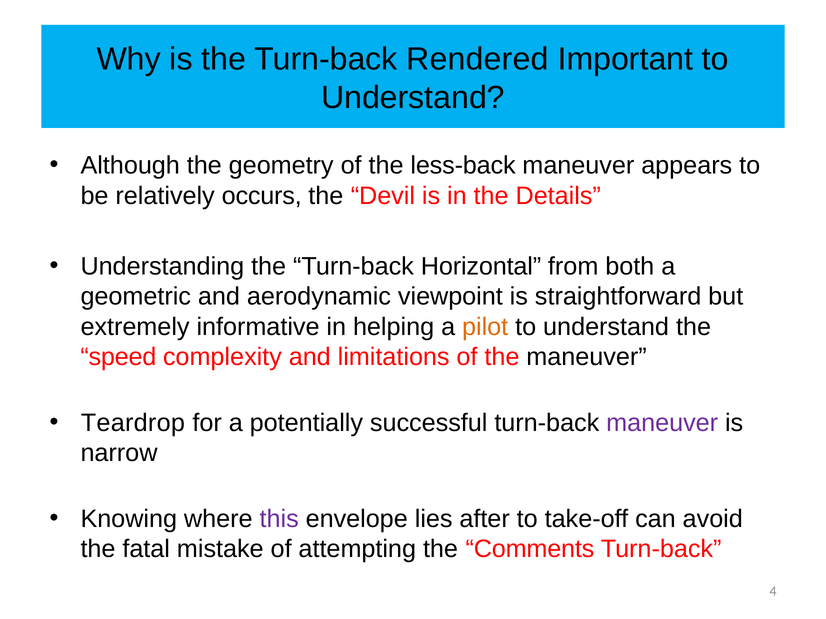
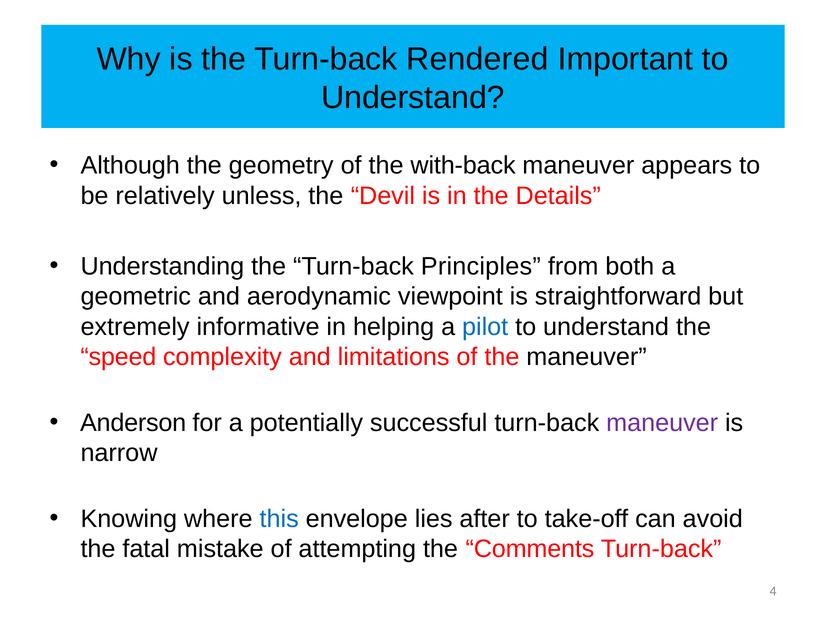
less-back: less-back -> with-back (463, 166)
occurs: occurs -> unless (262, 196)
Horizontal: Horizontal -> Principles (481, 266)
pilot colour: orange -> blue (485, 327)
Teardrop: Teardrop -> Anderson (133, 423)
this colour: purple -> blue (279, 519)
